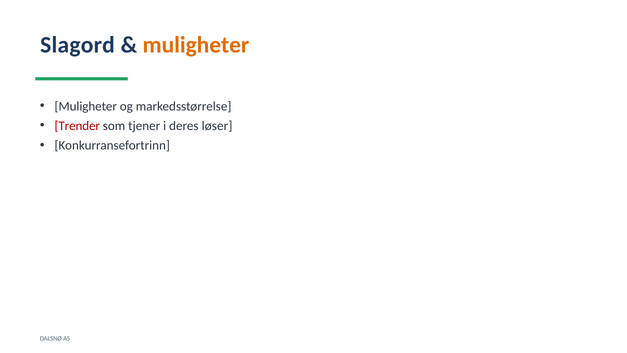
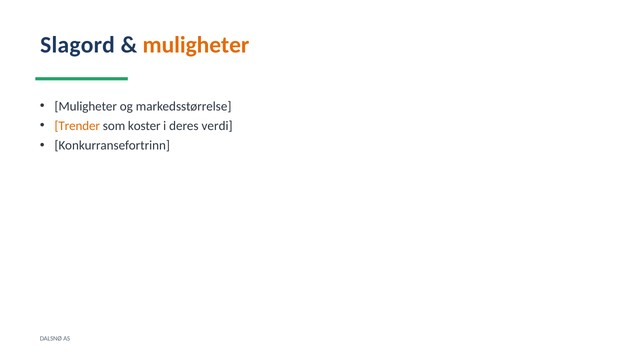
Trender colour: red -> orange (77, 126)
tjener: tjener -> koster (144, 126)
løser: løser -> verdi (217, 126)
